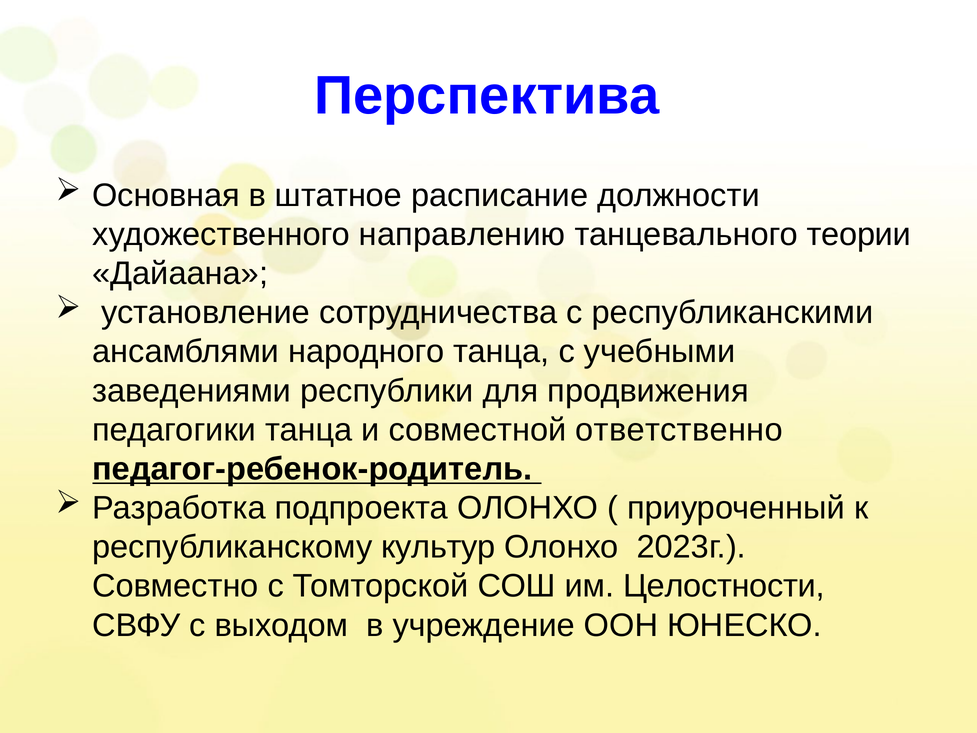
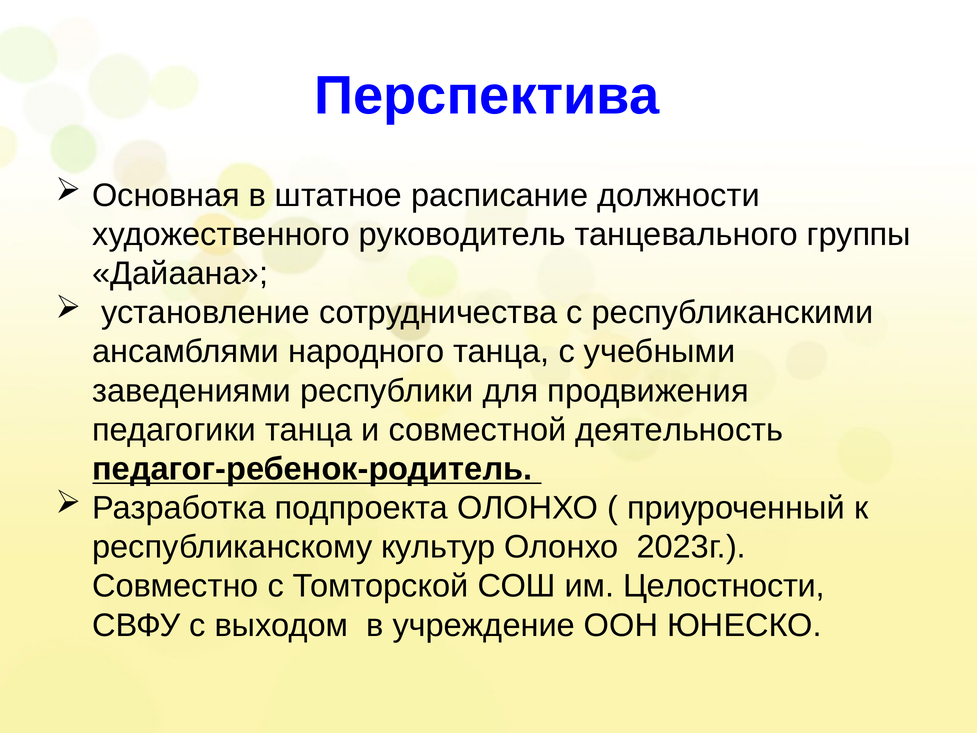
направлению: направлению -> руководитель (462, 234)
теории: теории -> группы (859, 234)
ответственно: ответственно -> деятельность (679, 430)
